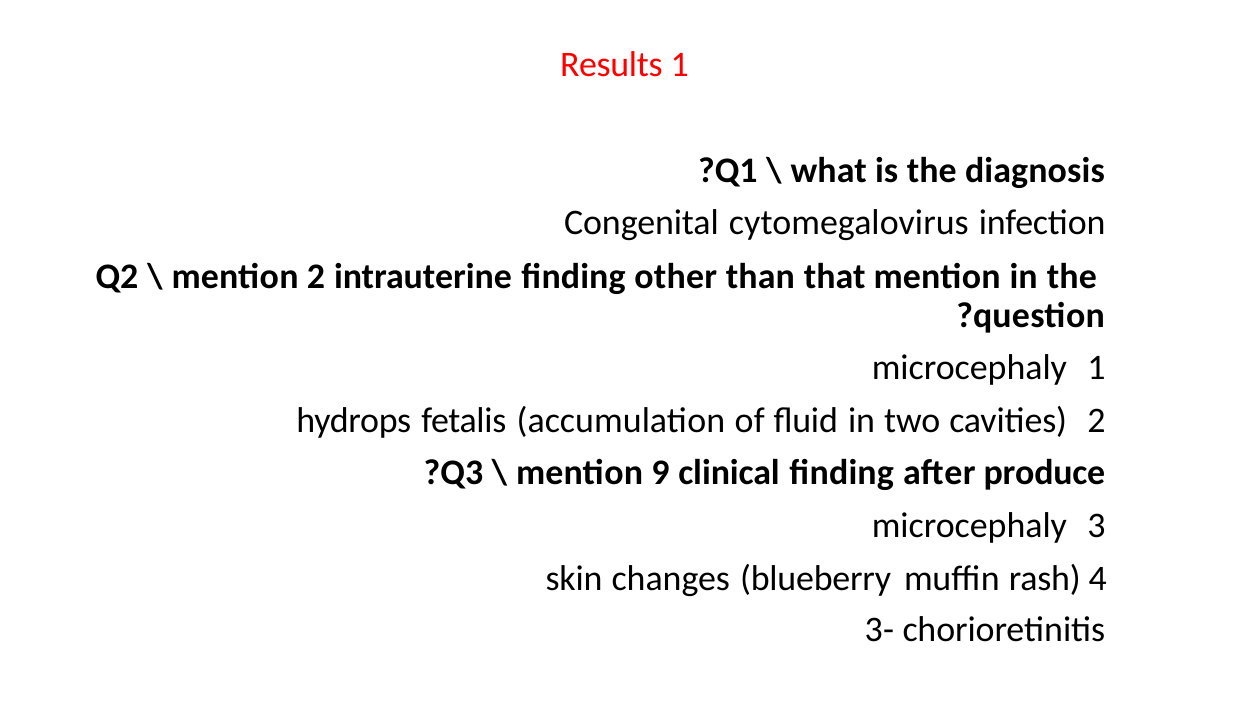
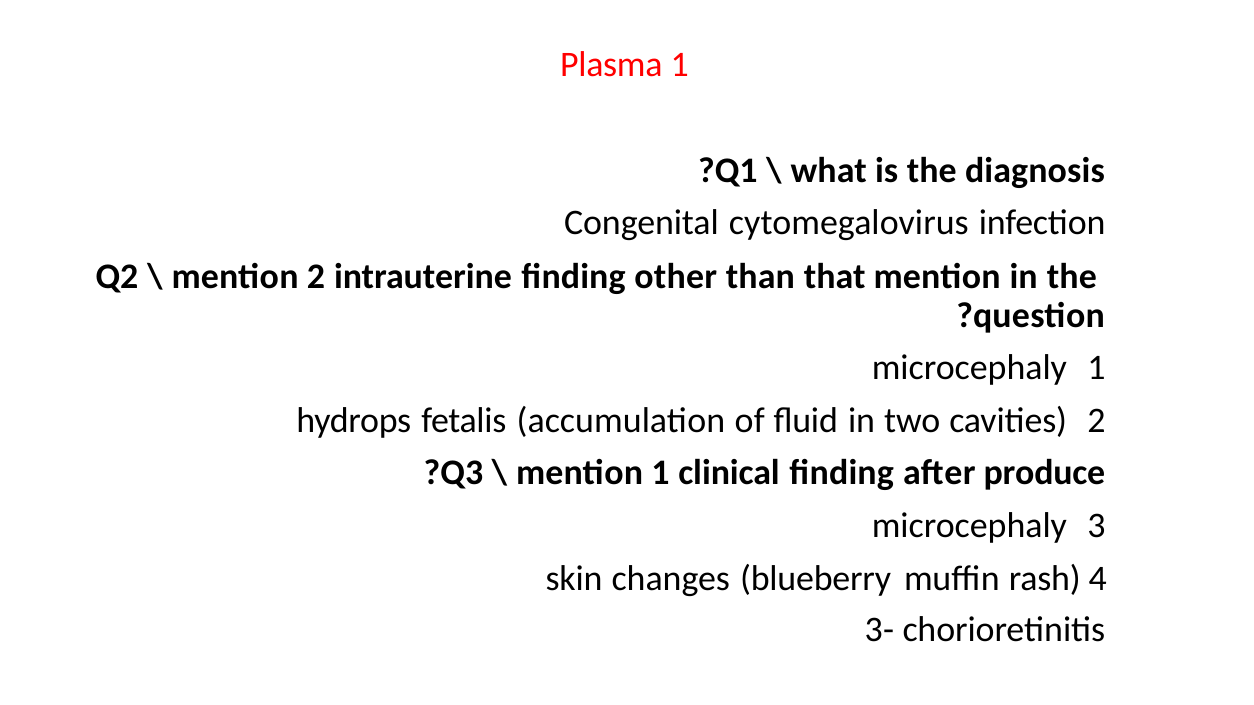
Results: Results -> Plasma (611, 65)
mention 9: 9 -> 1 (660, 473)
